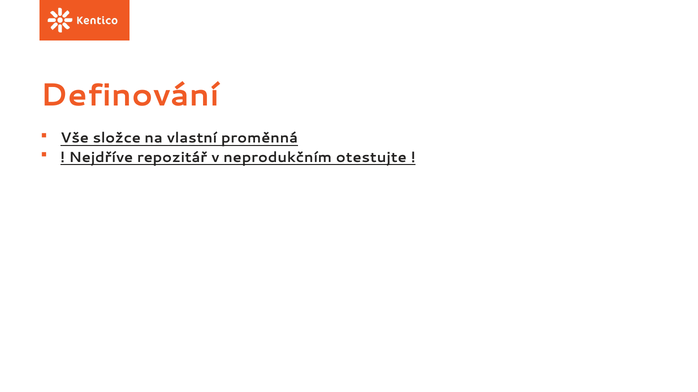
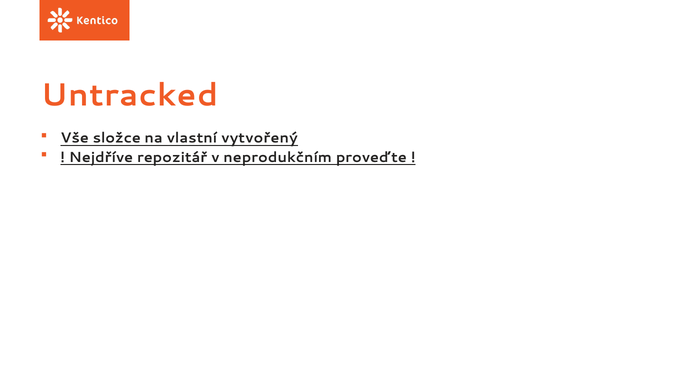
Definování: Definování -> Untracked (129, 96)
proměnná: proměnná -> vytvořený (259, 138)
otestujte: otestujte -> proveďte (371, 157)
